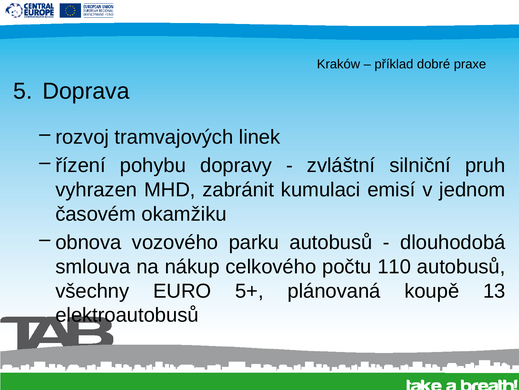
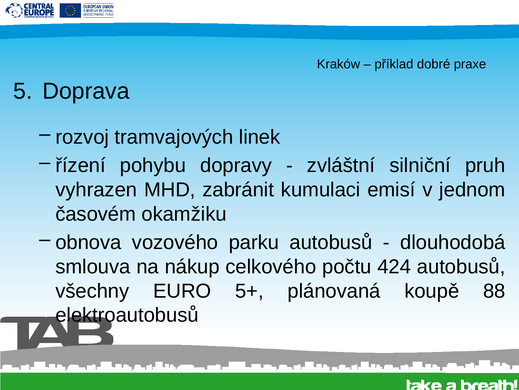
110: 110 -> 424 (394, 266)
13: 13 -> 88 (494, 290)
